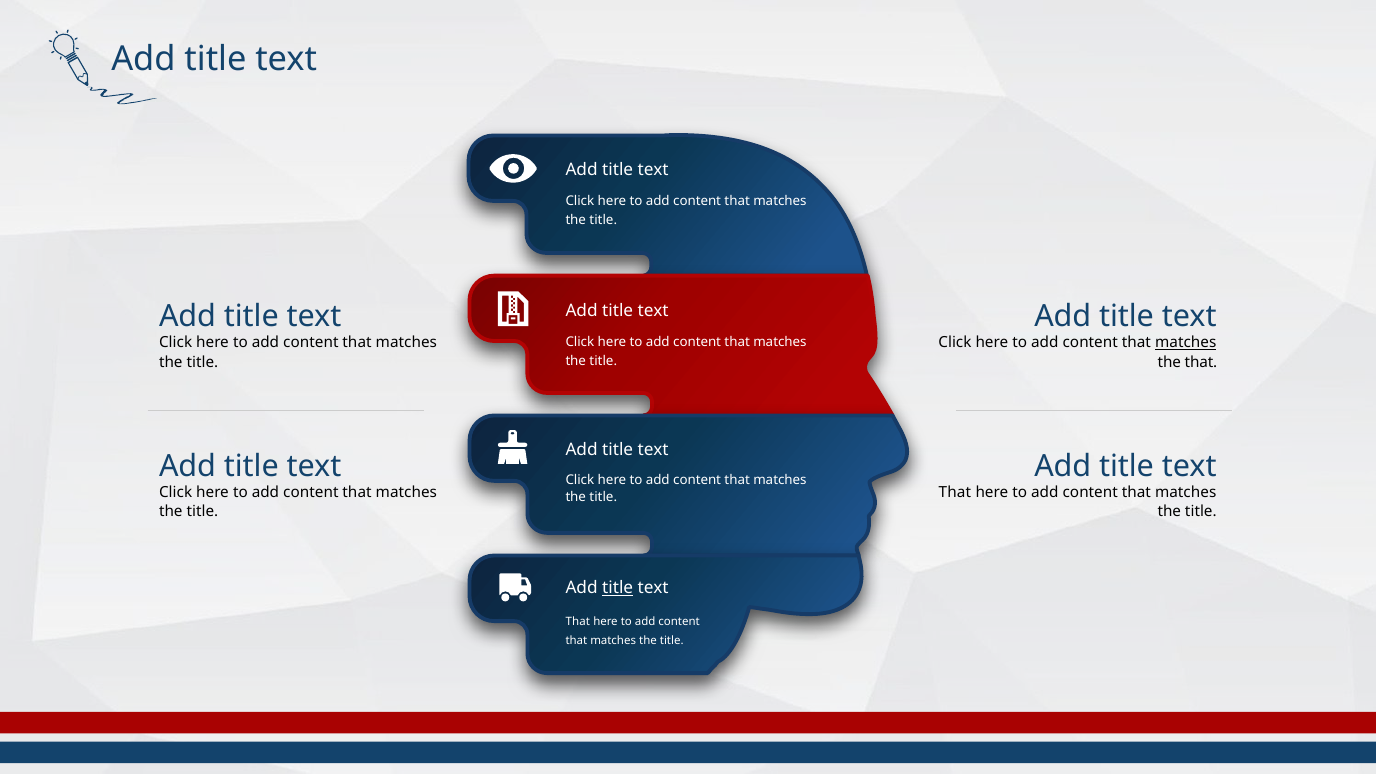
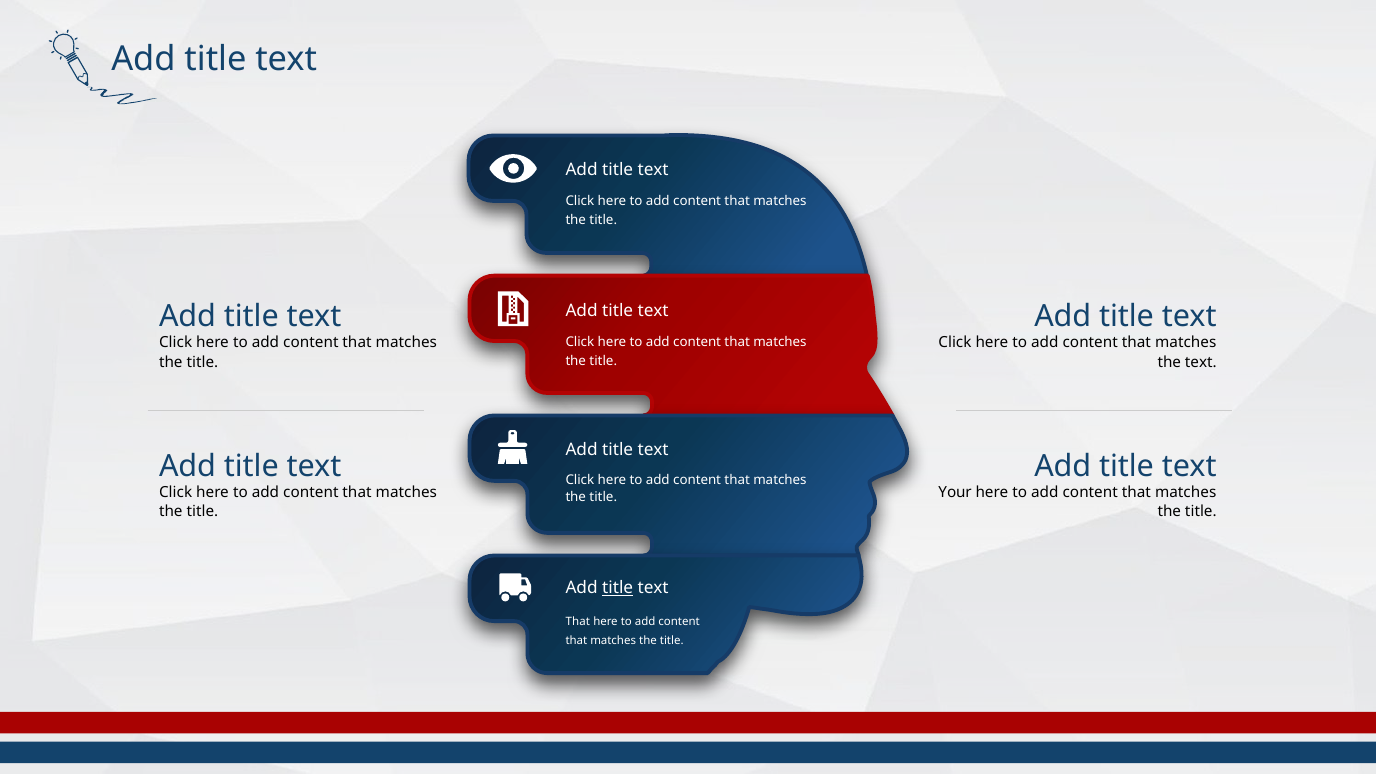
matches underline: present -> none (1186, 343)
the that: that -> text (1201, 362)
That: That -> Your (955, 492)
